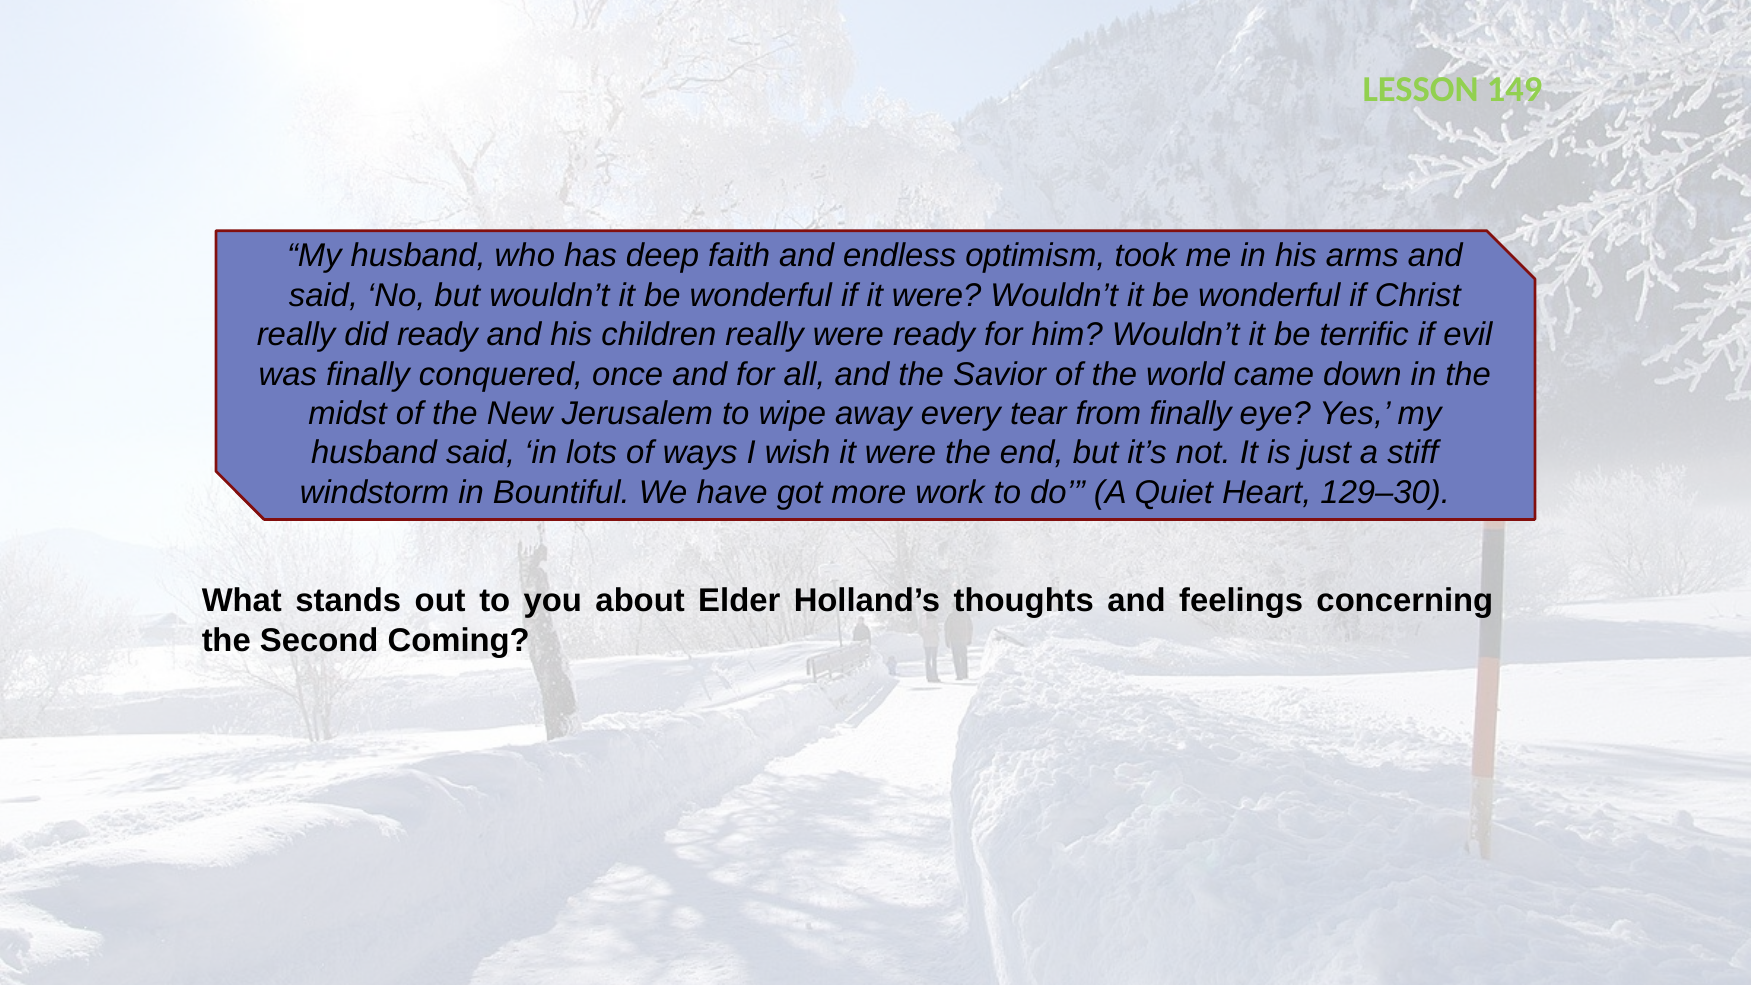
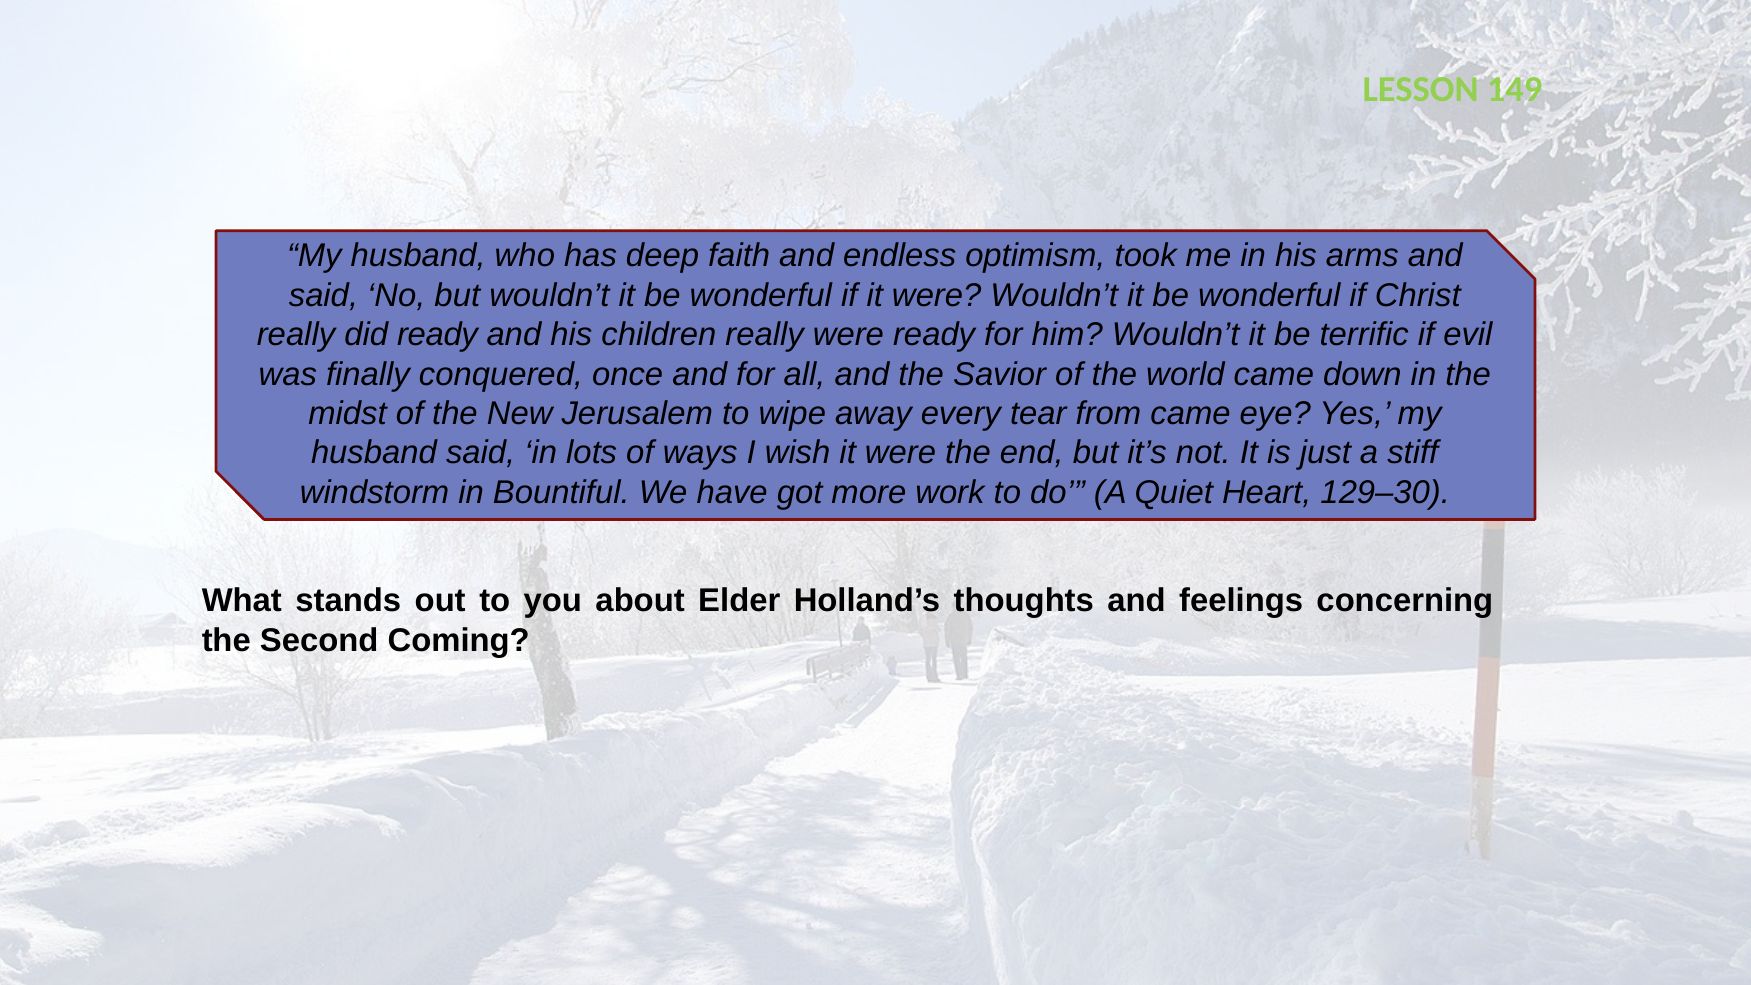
from finally: finally -> came (1191, 414)
